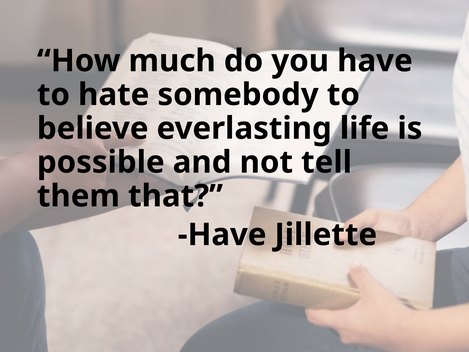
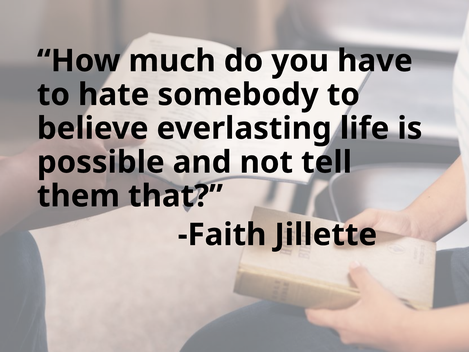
Have: Have -> Faith (222, 235)
